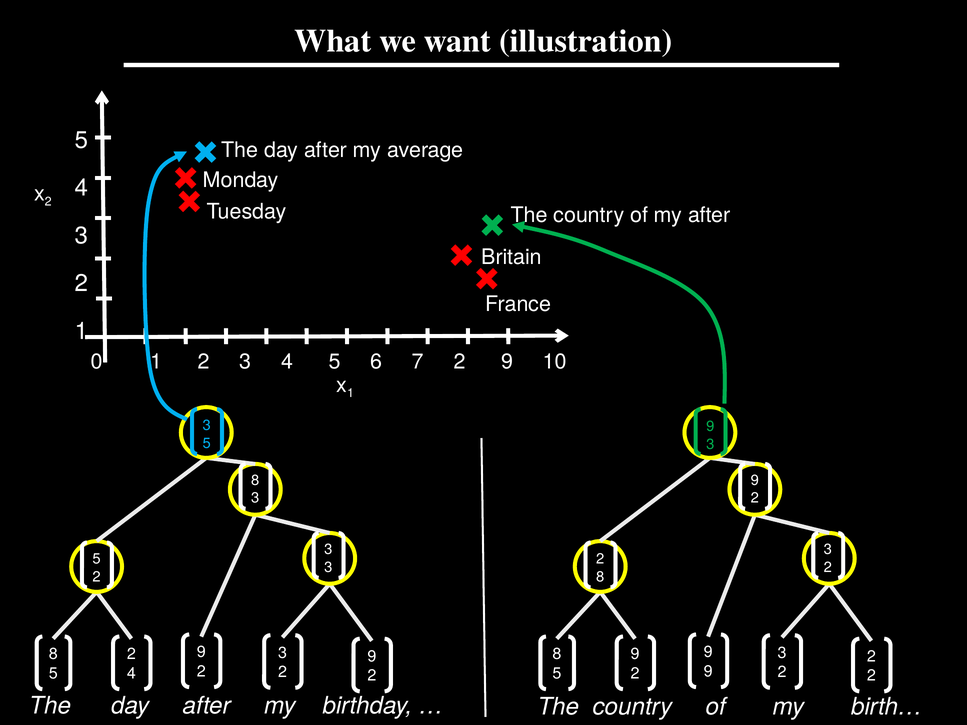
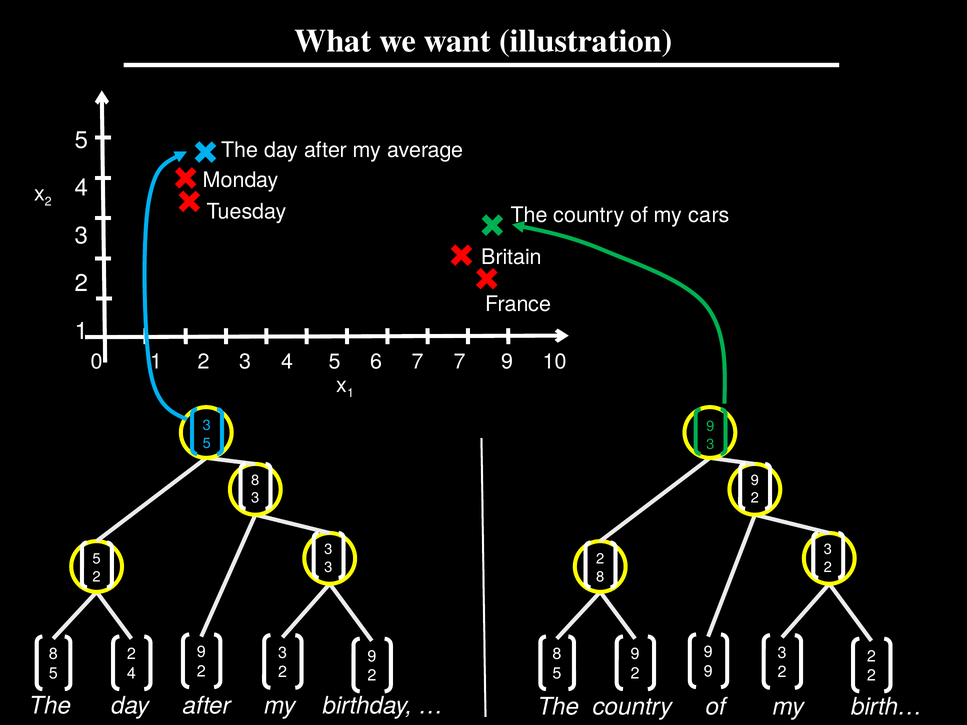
my after: after -> cars (709, 215)
7 2: 2 -> 7 (460, 362)
